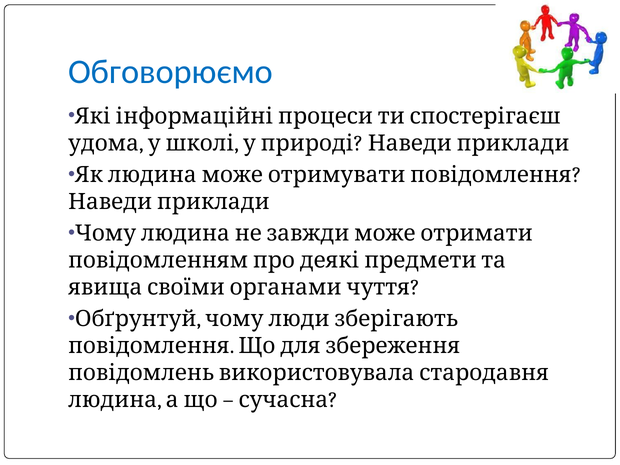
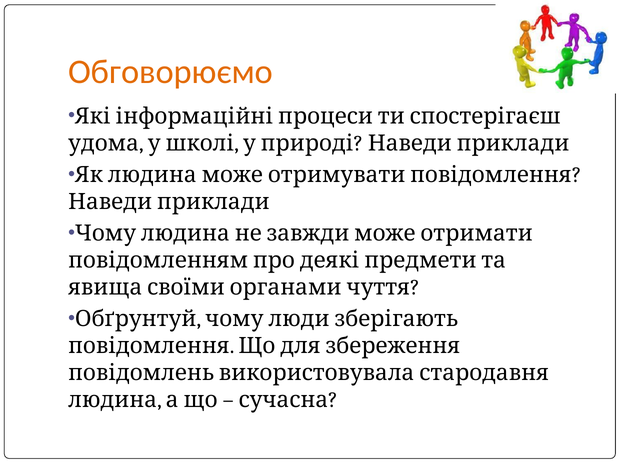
Обговорюємо colour: blue -> orange (171, 72)
